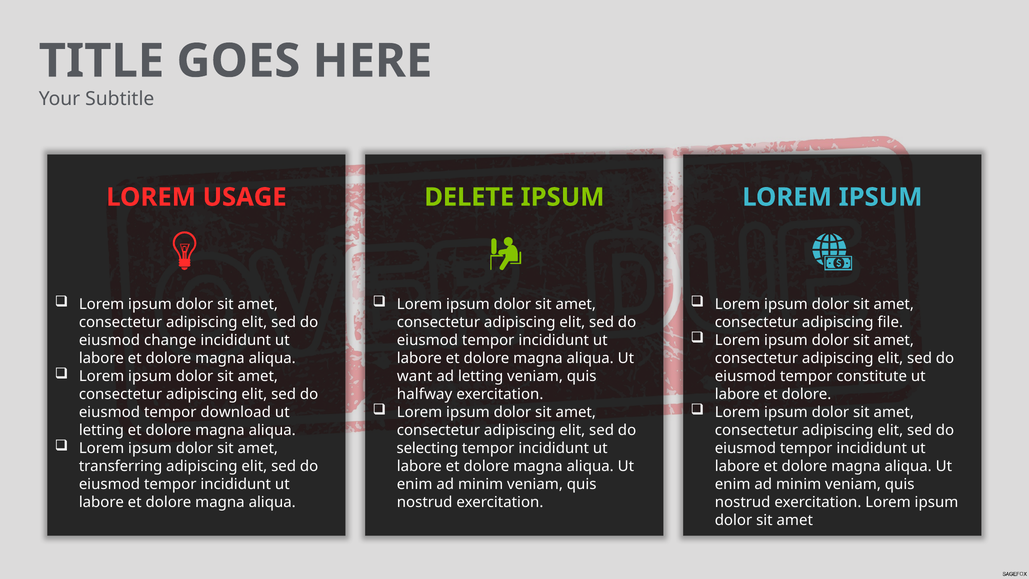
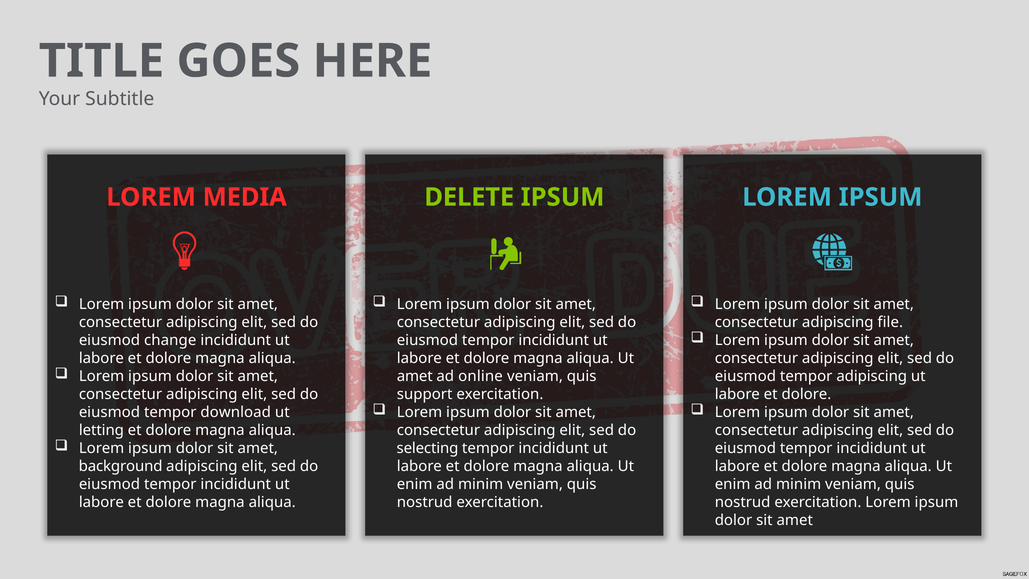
USAGE: USAGE -> MEDIA (245, 197)
want: want -> amet (415, 376)
ad letting: letting -> online (481, 376)
tempor constitute: constitute -> adipiscing (872, 376)
halfway: halfway -> support (425, 394)
transferring: transferring -> background (121, 466)
